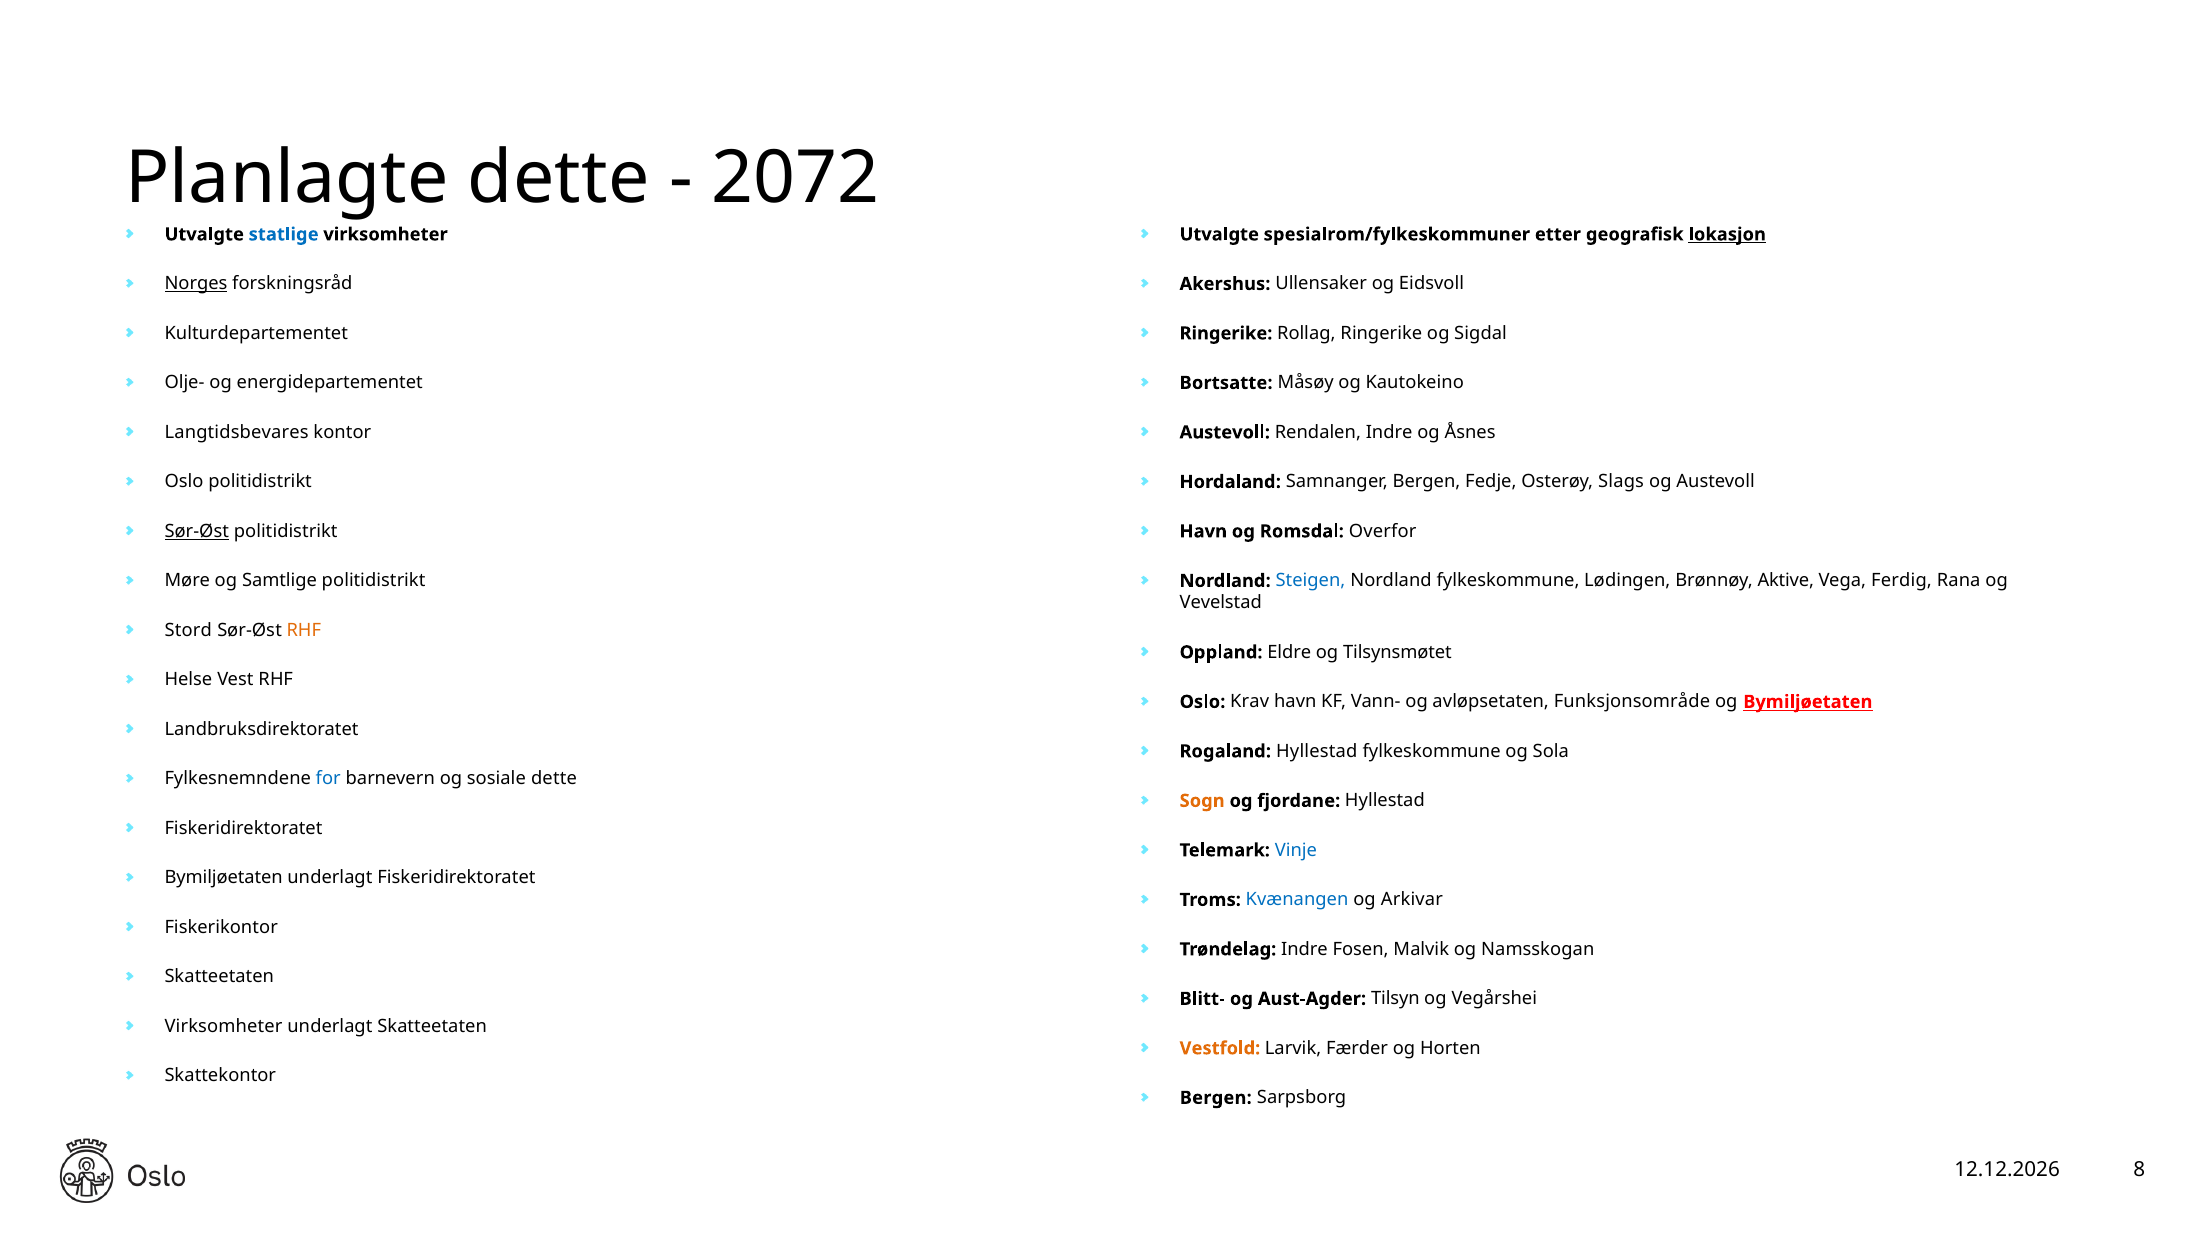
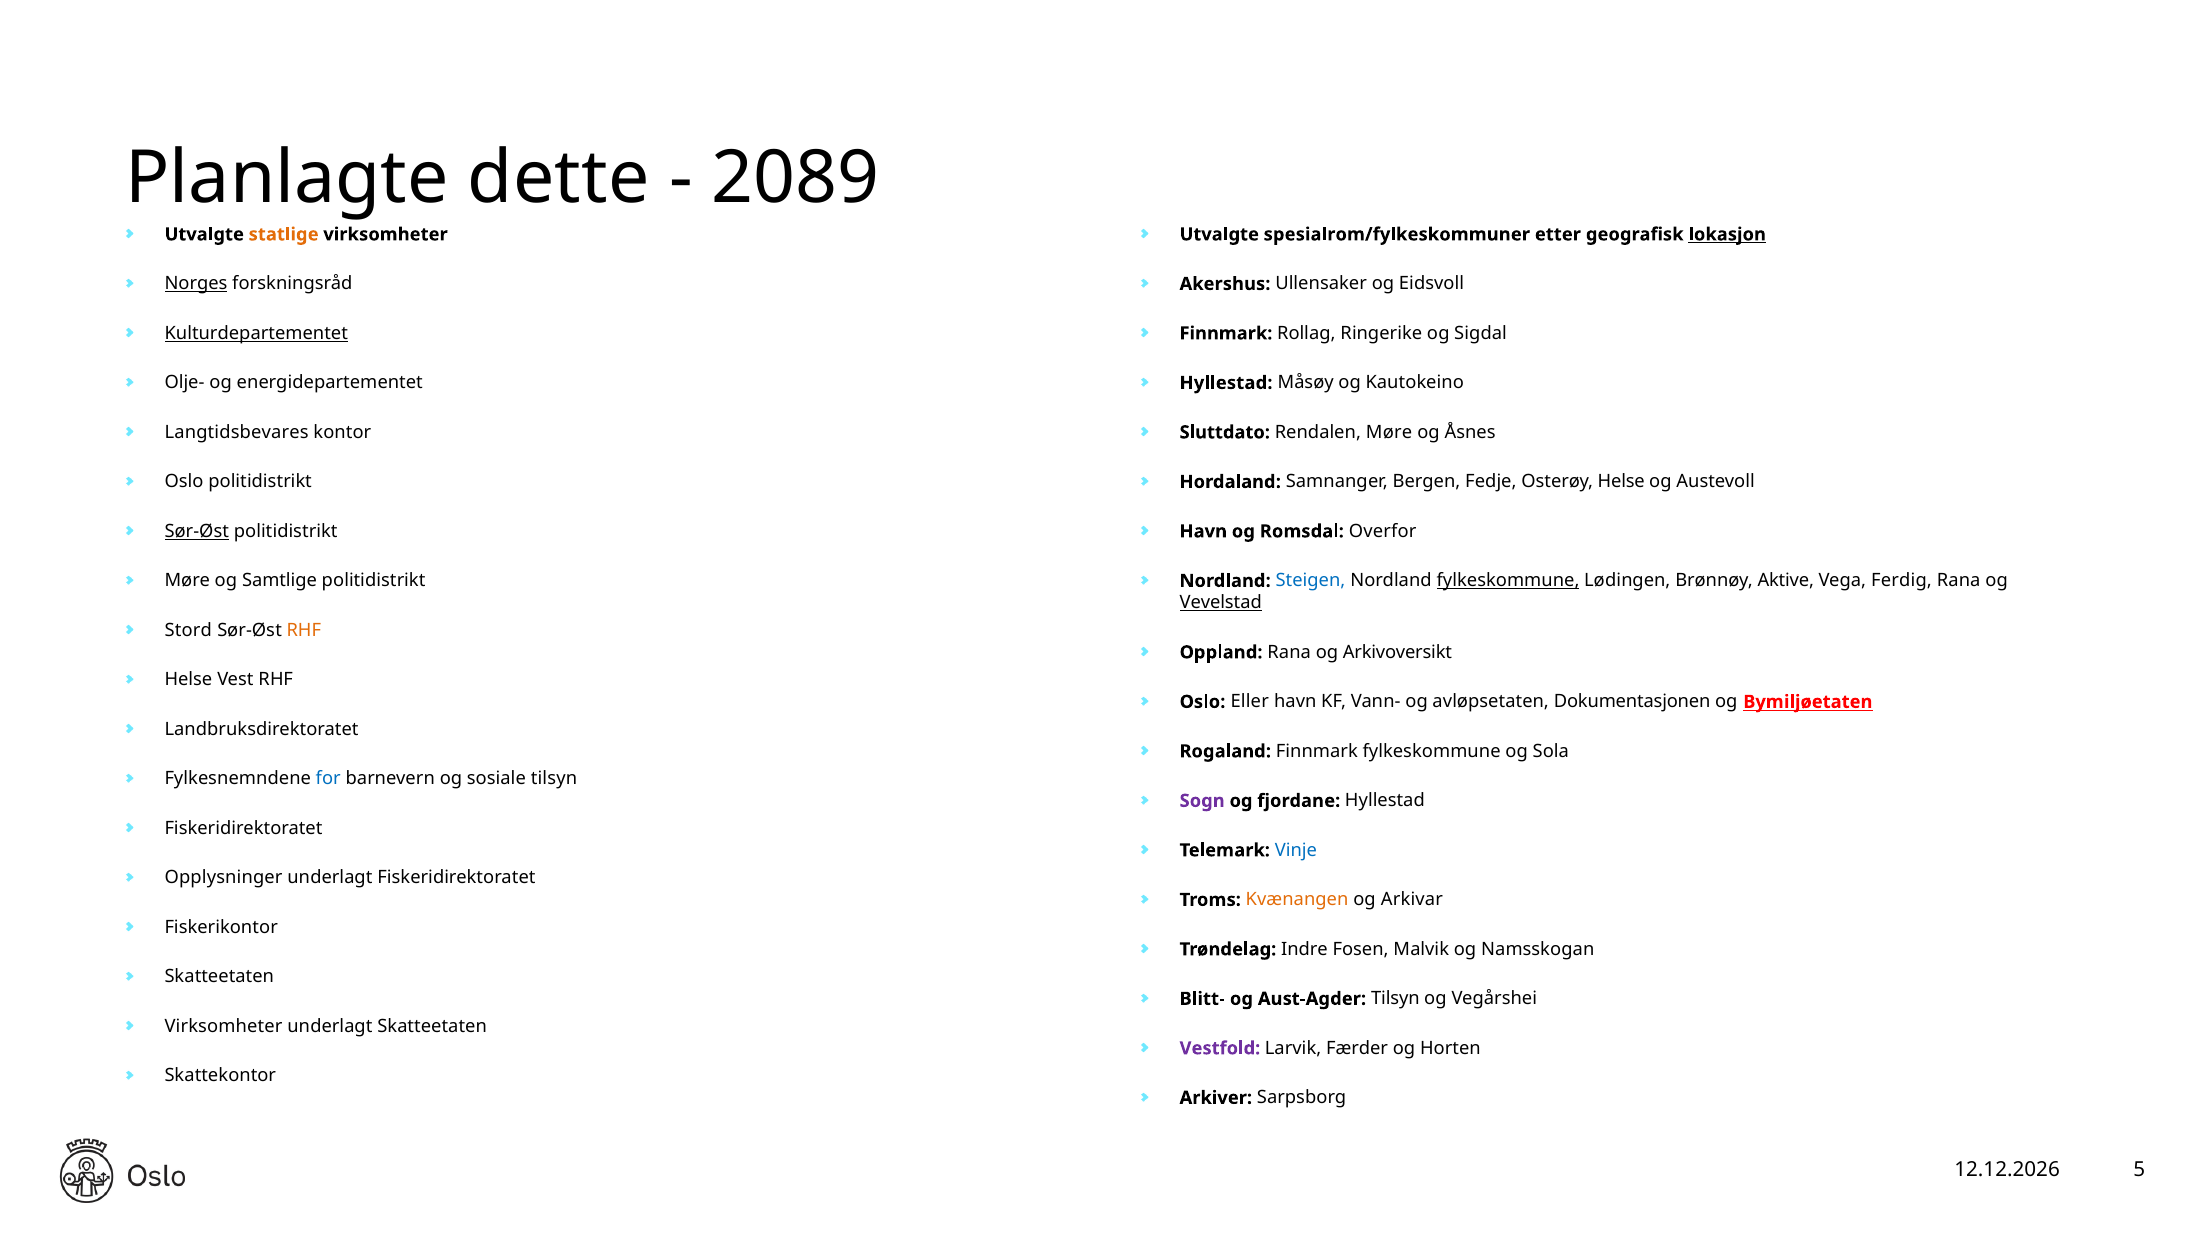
2072: 2072 -> 2089 (796, 178)
statlige colour: blue -> orange (284, 234)
Kulturdepartementet underline: none -> present (256, 333)
Ringerike: Ringerike -> Finnmark (1226, 333)
Bortsatte: Bortsatte -> Hyllestad (1226, 383)
Austevoll: Austevoll -> Sluttdato (1225, 432)
Rendalen Indre: Indre -> Møre (1389, 432)
Osterøy Slags: Slags -> Helse (1621, 482)
fylkeskommune underline: none -> present (1508, 581)
Vevelstad underline: none -> present (1221, 603)
Oppland Eldre: Eldre -> Rana (1289, 652)
Tilsynsmøtet: Tilsynsmøtet -> Arkivoversikt (1397, 652)
Krav: Krav -> Eller (1250, 702)
Funksjonsområde: Funksjonsområde -> Dokumentasjonen (1632, 702)
Rogaland Hyllestad: Hyllestad -> Finnmark (1317, 751)
sosiale dette: dette -> tilsyn (554, 779)
Sogn colour: orange -> purple (1202, 801)
Bymiljøetaten: Bymiljøetaten -> Opplysninger (224, 878)
Kvænangen colour: blue -> orange (1297, 900)
Vestfold colour: orange -> purple (1220, 1048)
Bergen: Bergen -> Arkiver (1216, 1097)
8: 8 -> 5 (2139, 1169)
